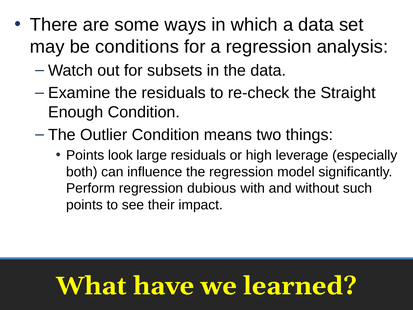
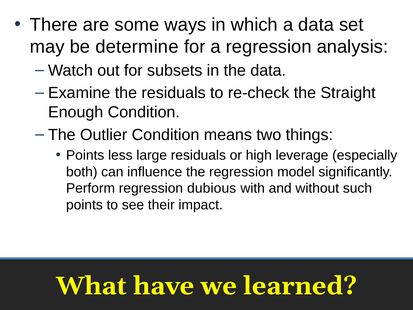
conditions: conditions -> determine (137, 47)
look: look -> less (120, 155)
